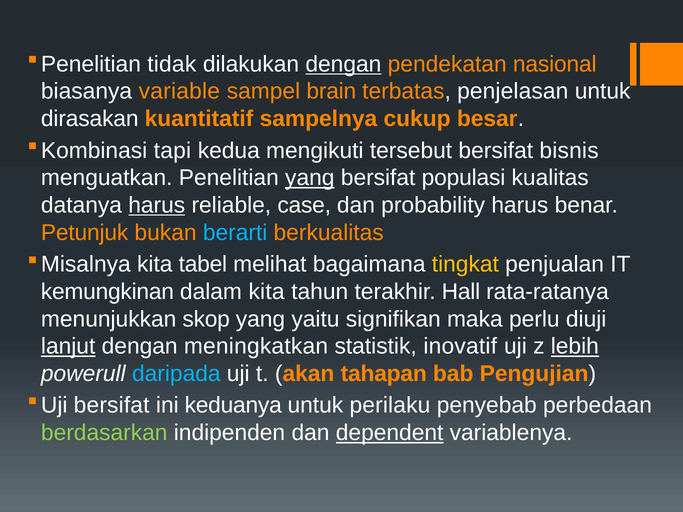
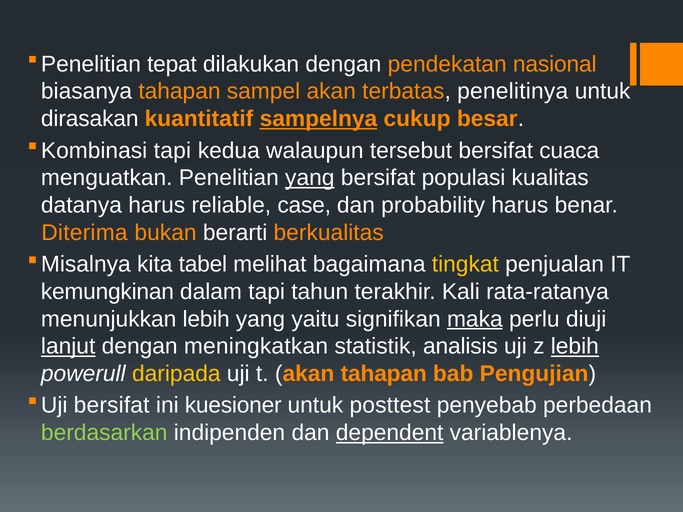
tidak: tidak -> tepat (172, 64)
dengan underline: present -> none (343, 64)
biasanya variable: variable -> tahapan (179, 92)
sampel brain: brain -> akan (331, 92)
penjelasan: penjelasan -> penelitinya (513, 92)
sampelnya underline: none -> present (318, 119)
mengikuti: mengikuti -> walaupun (315, 151)
bisnis: bisnis -> cuaca (569, 151)
harus underline: present -> none (157, 205)
Petunjuk: Petunjuk -> Diterima (84, 233)
berarti colour: light blue -> white (235, 233)
dalam kita: kita -> tapi (267, 292)
Hall: Hall -> Kali (461, 292)
menunjukkan skop: skop -> lebih (206, 319)
maka underline: none -> present (475, 319)
inovatif: inovatif -> analisis (460, 346)
daripada colour: light blue -> yellow (176, 374)
keduanya: keduanya -> kuesioner (233, 406)
perilaku: perilaku -> posttest (390, 406)
